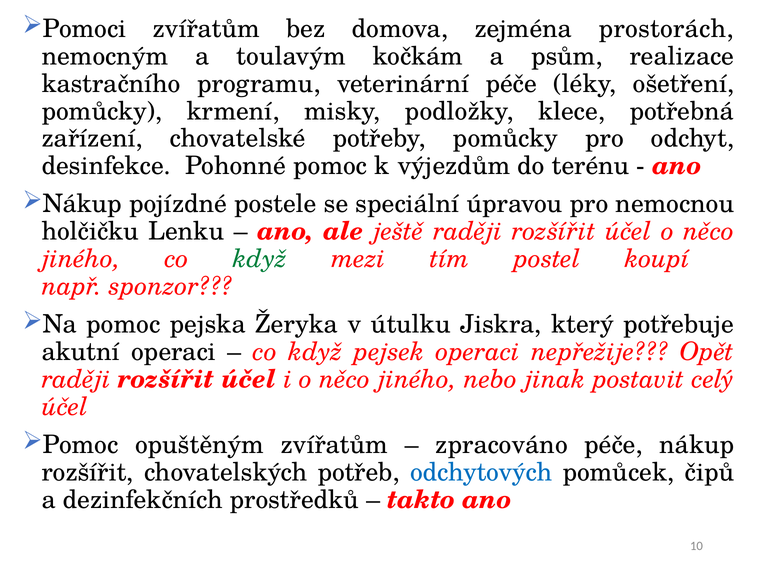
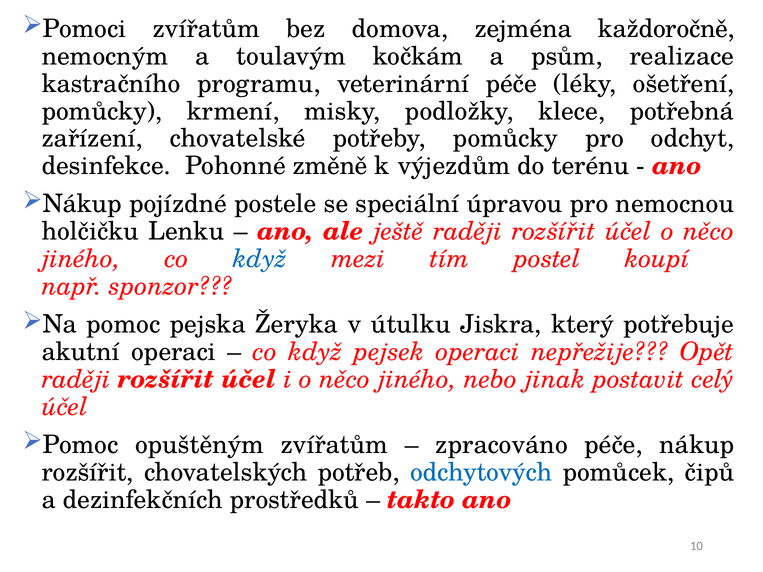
prostorách: prostorách -> každoročně (666, 29)
Pohonné pomoc: pomoc -> změně (330, 166)
když colour: green -> blue (260, 259)
